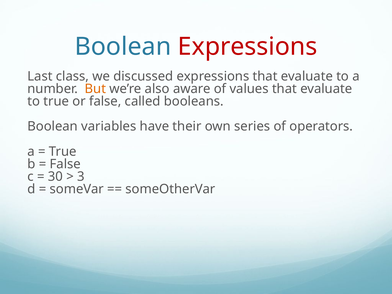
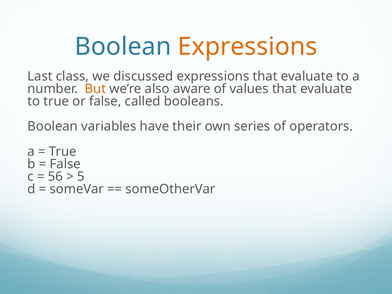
Expressions colour: red -> orange (248, 47)
30: 30 -> 56 (55, 177)
3: 3 -> 5 (81, 177)
